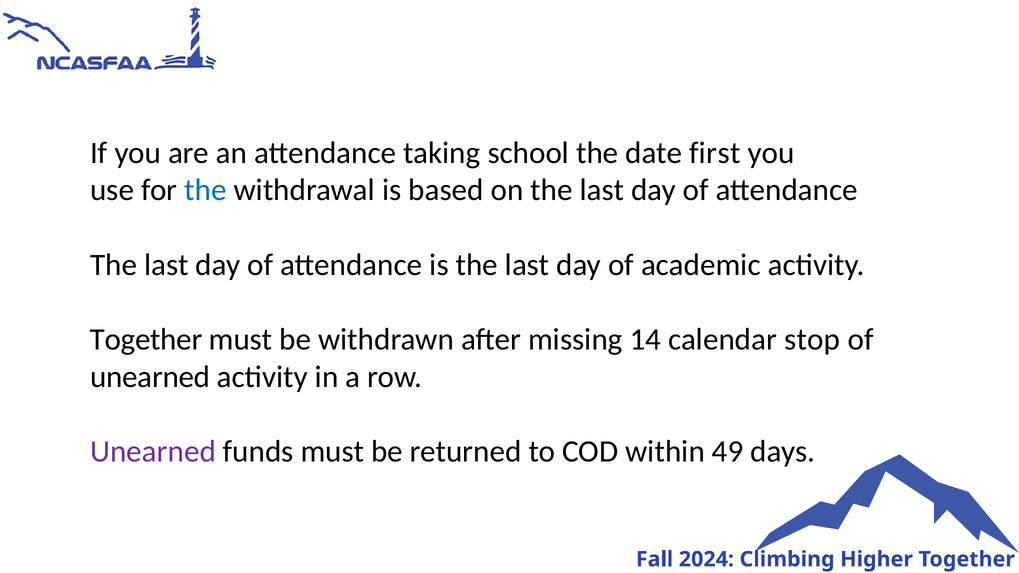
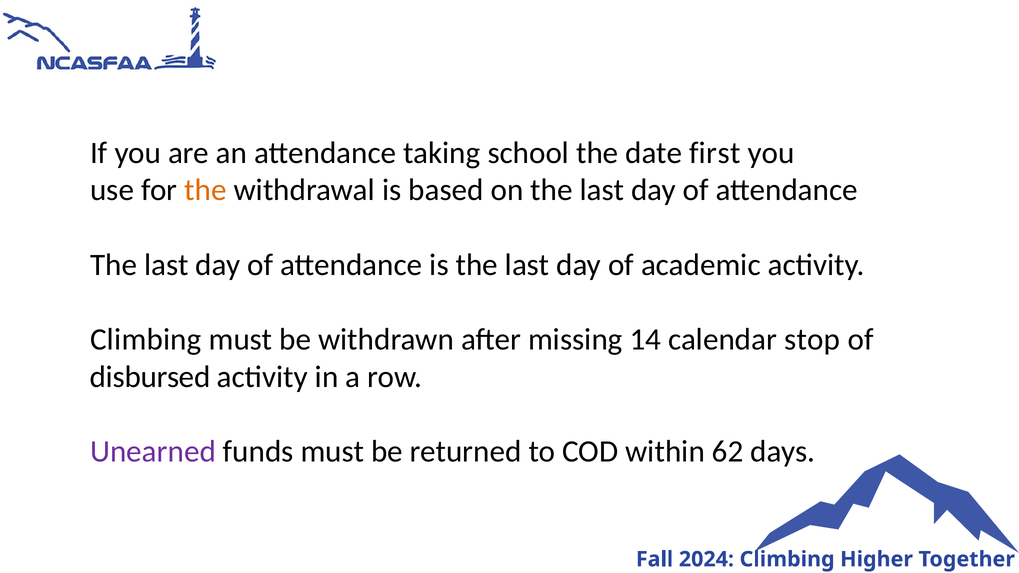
the colour: blue -> orange (205, 190)
Together: Together -> Climbing (146, 340)
unearned: unearned -> disbursed (150, 377)
49: 49 -> 62 (728, 452)
